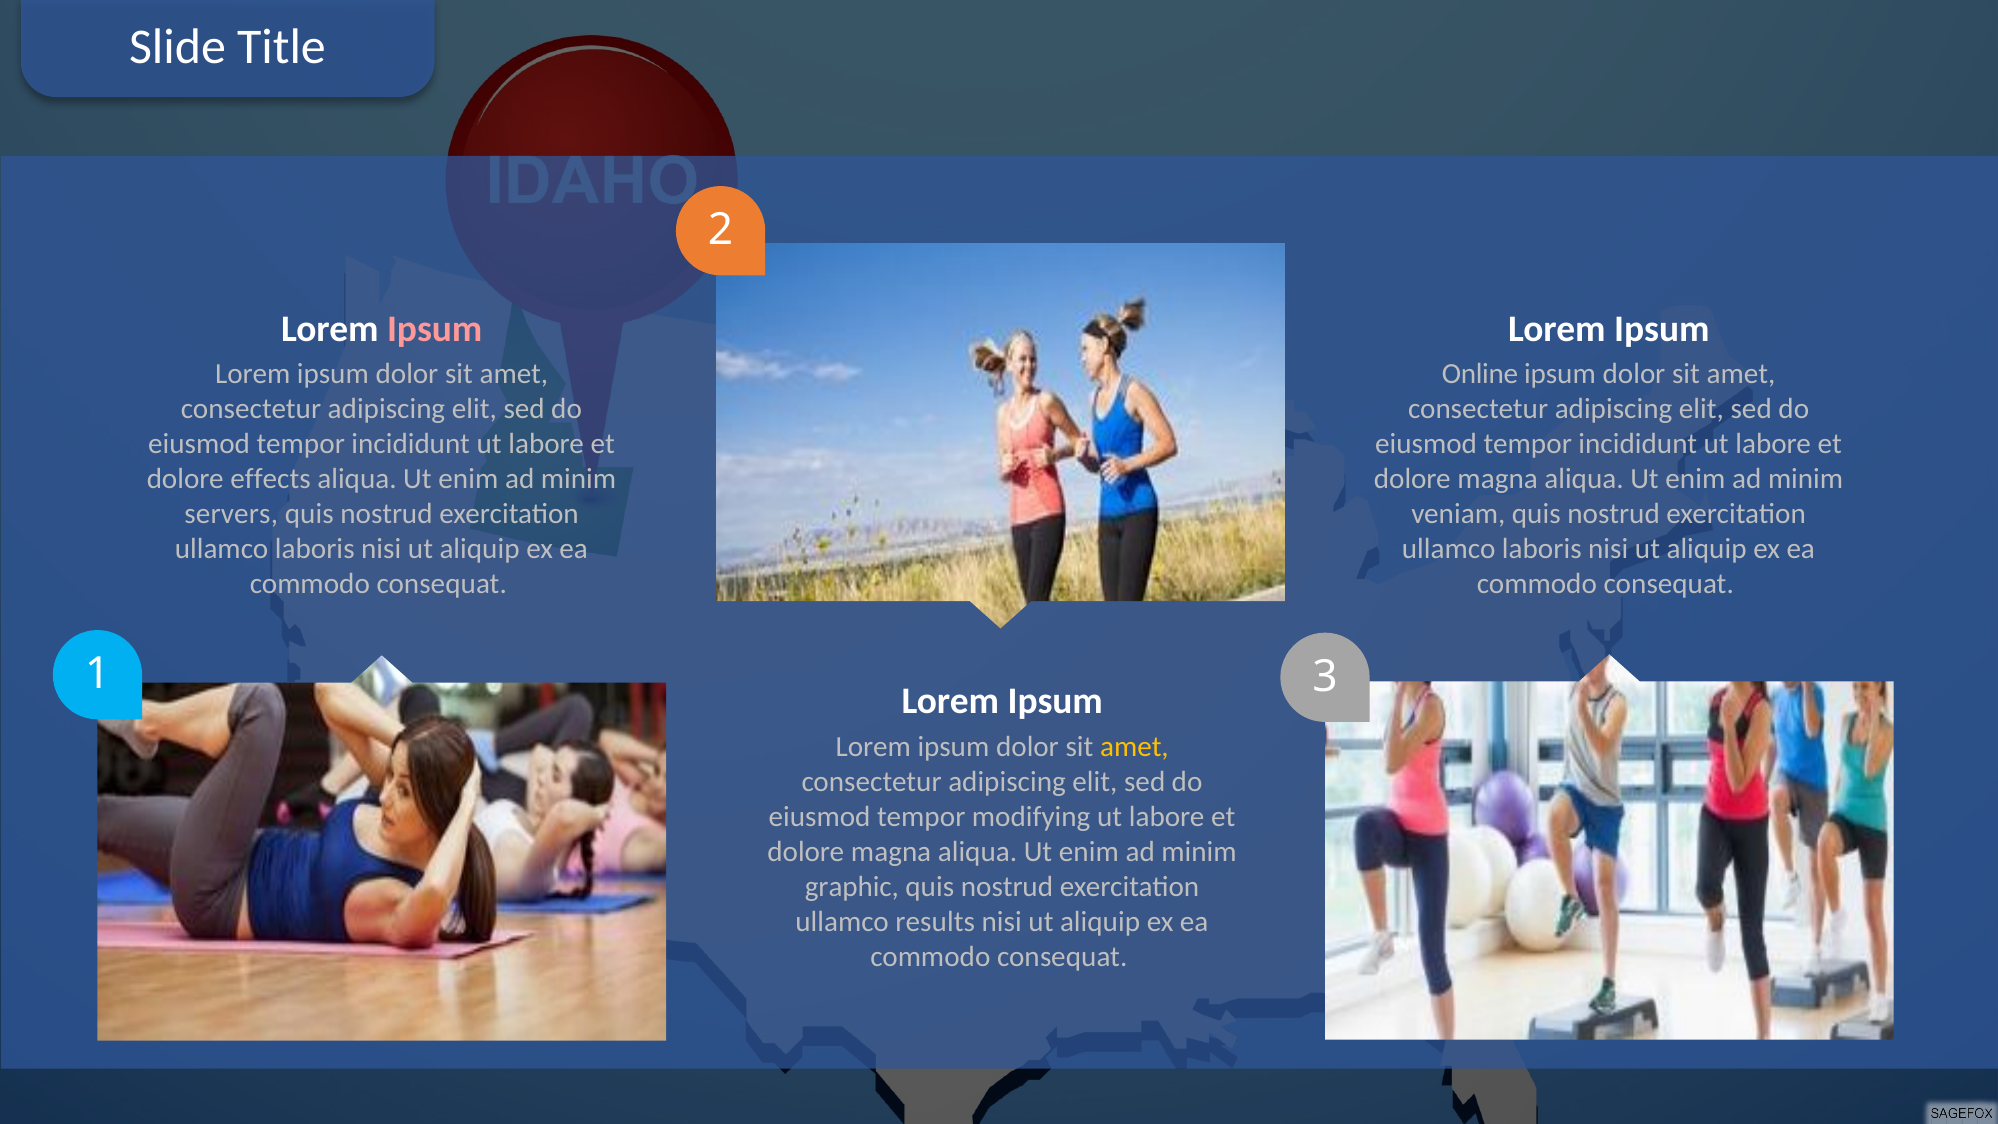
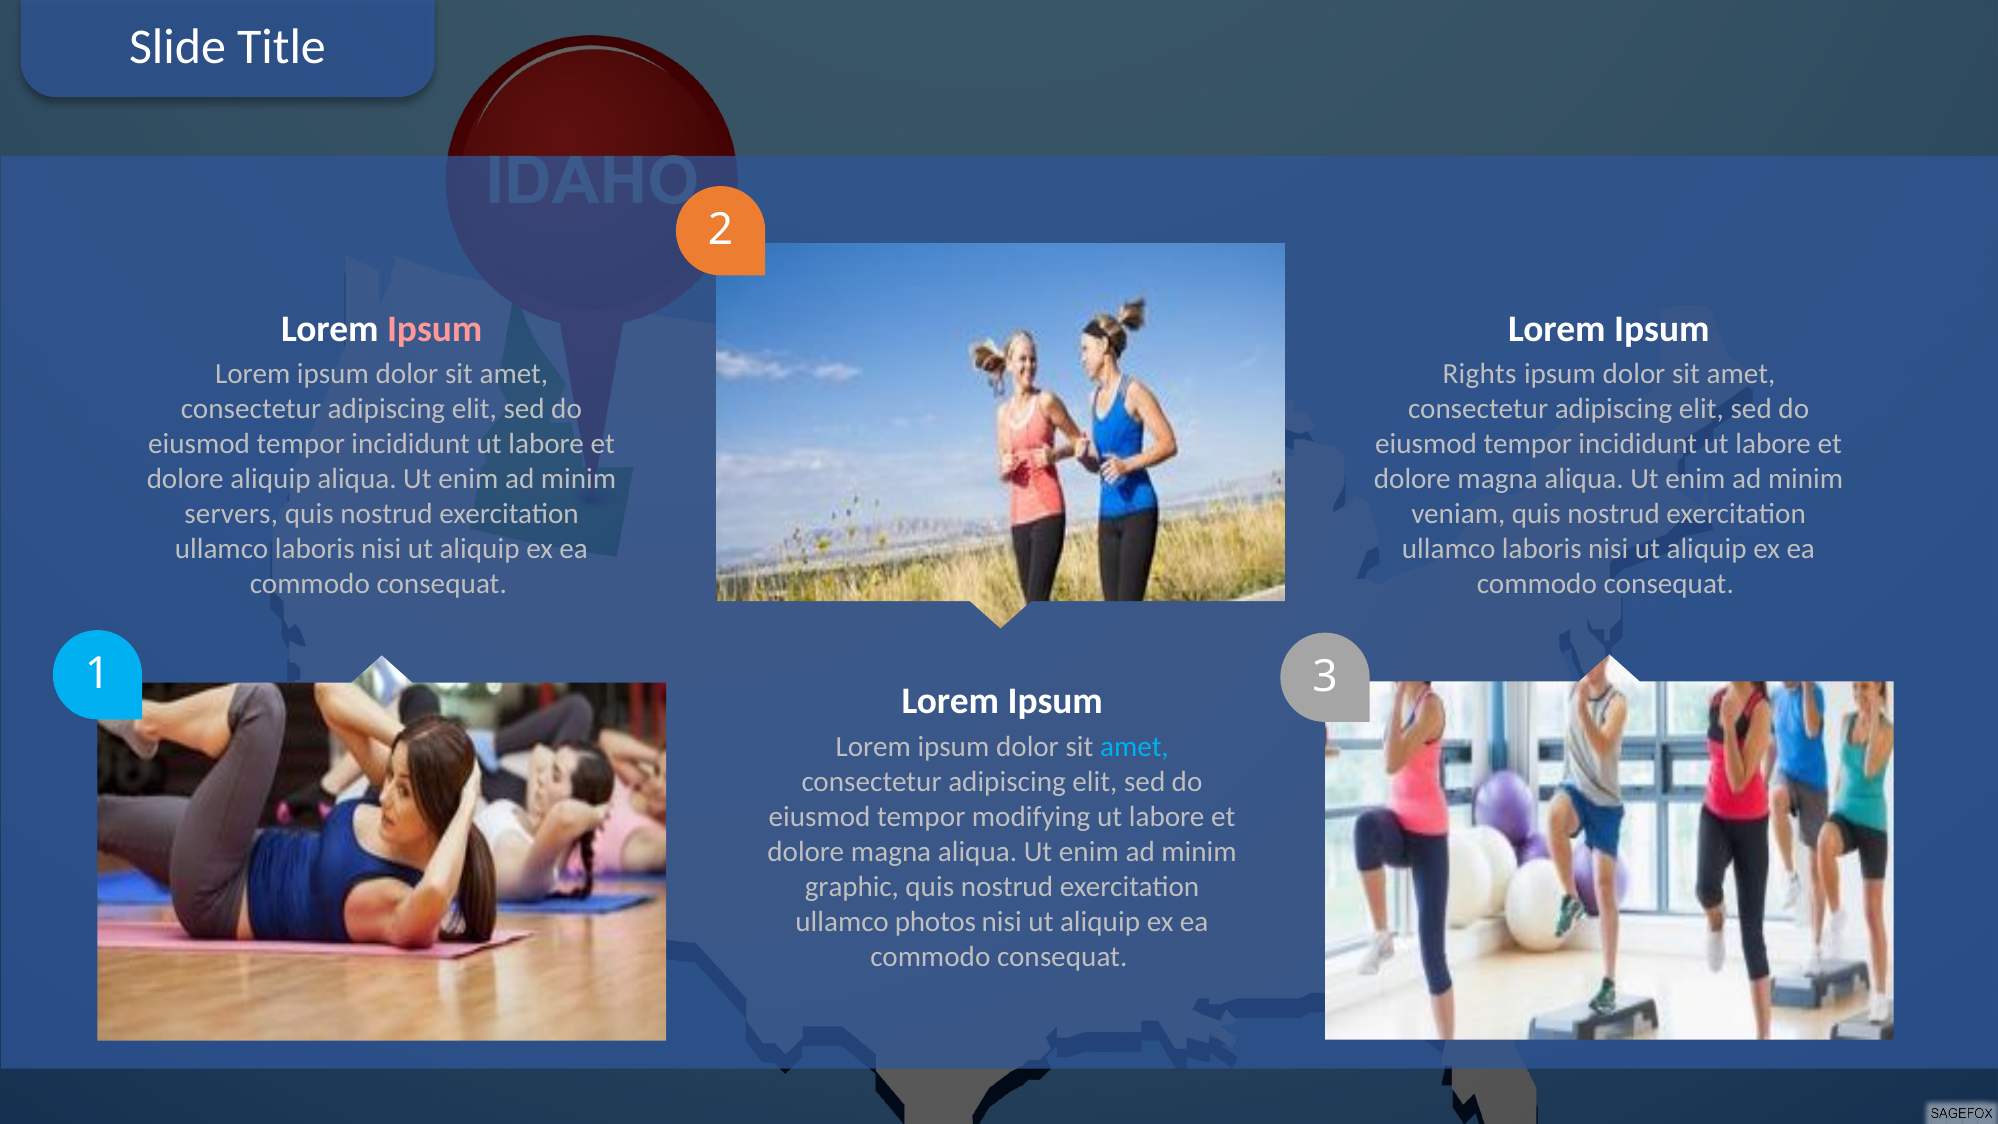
Online: Online -> Rights (1480, 374)
dolore effects: effects -> aliquip (270, 479)
amet colour: yellow -> light blue (1134, 746)
results: results -> photos (935, 921)
